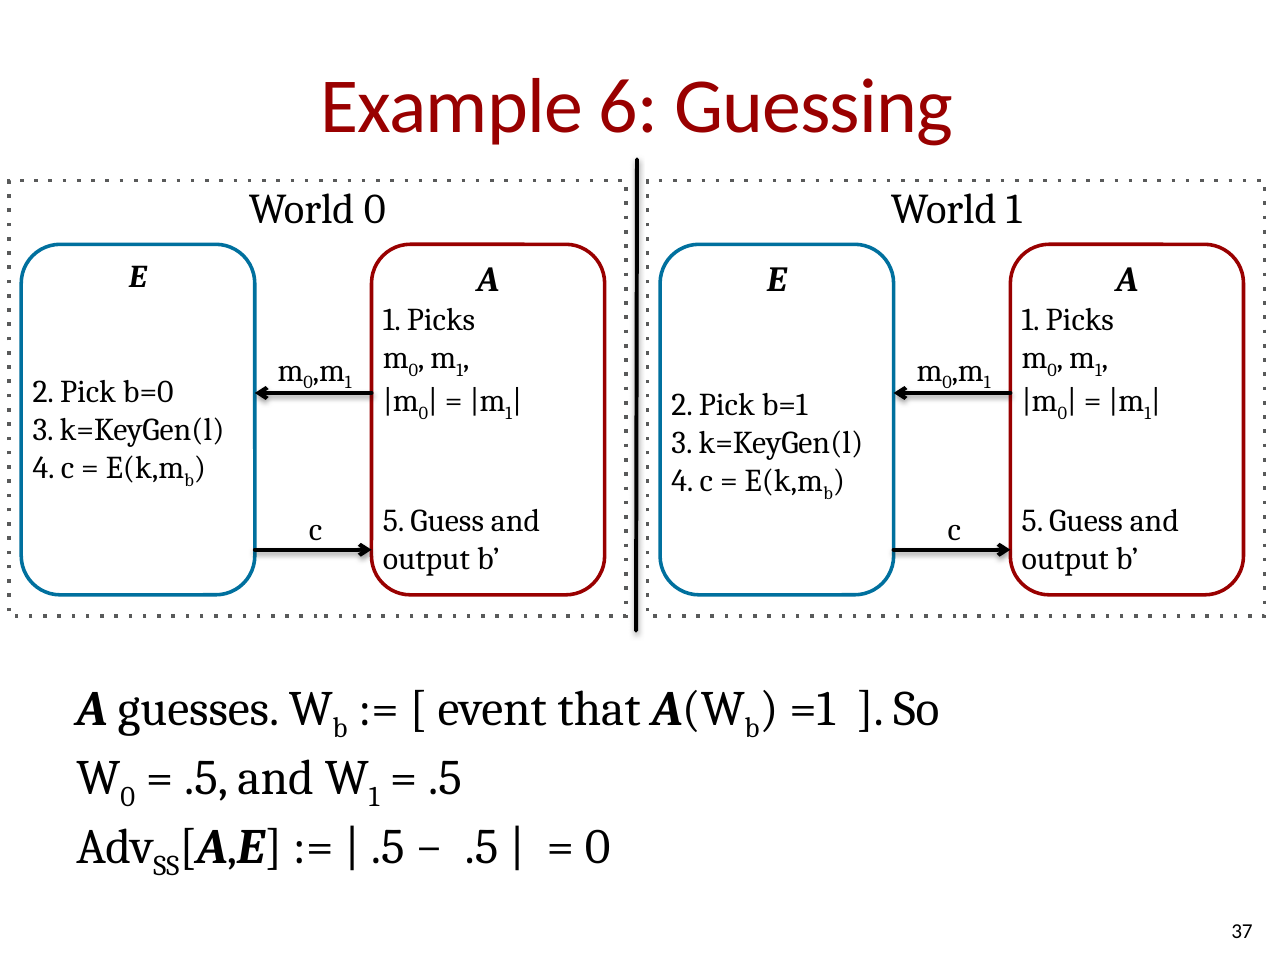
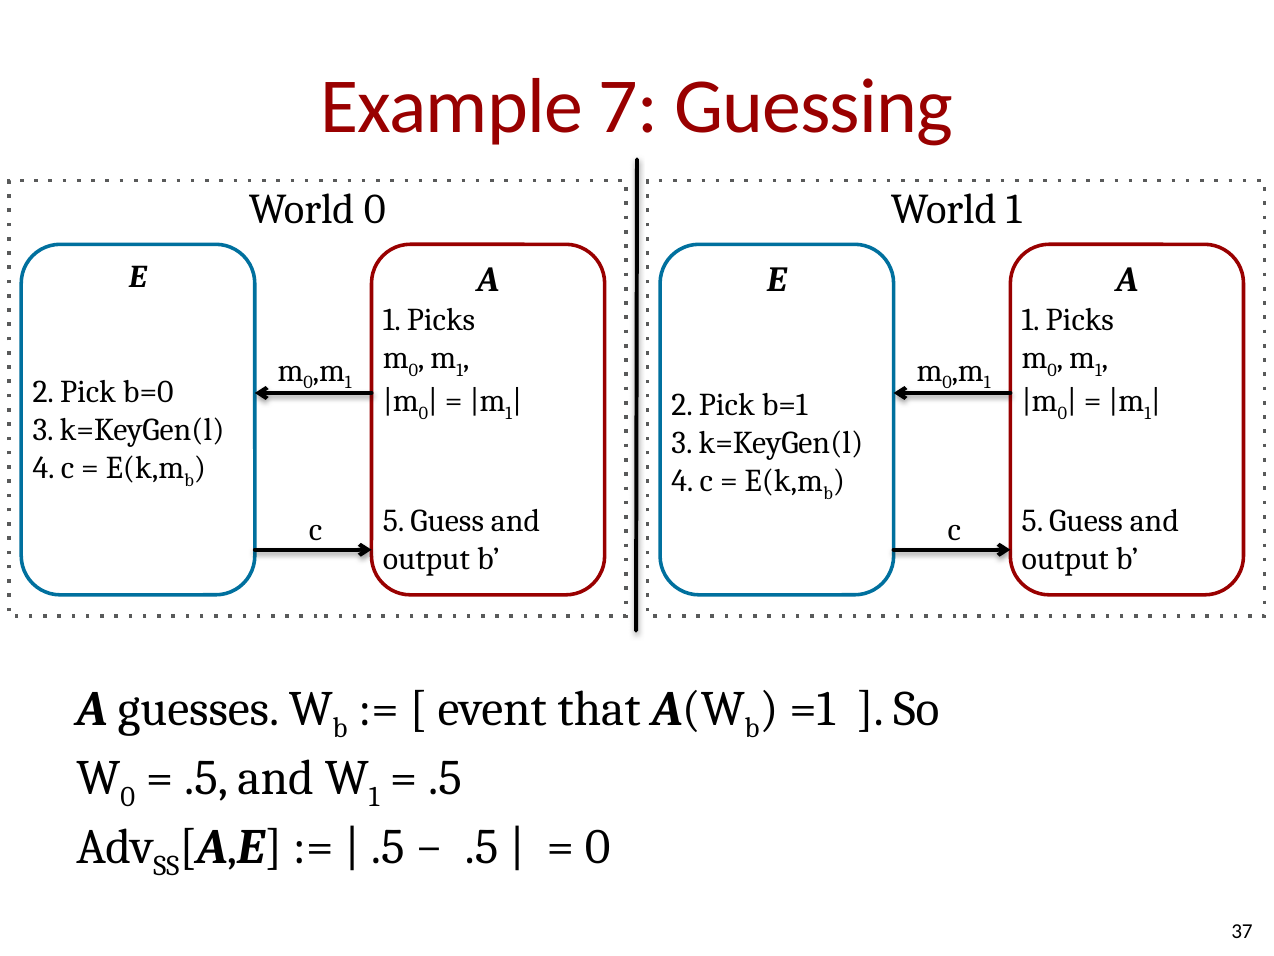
6: 6 -> 7 (629, 106)
